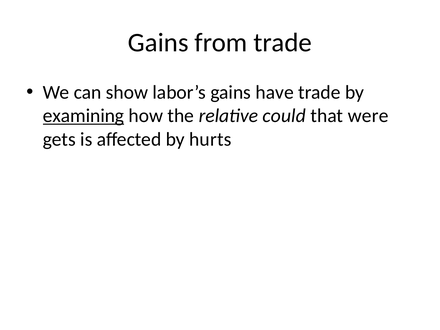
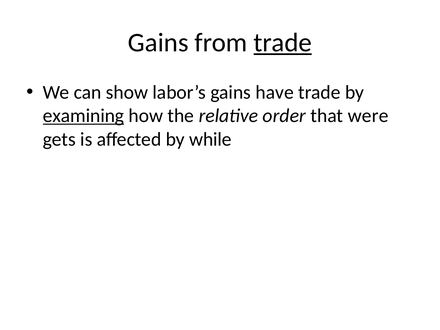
trade underline: none -> present (283, 43)
could: could -> order (284, 116)
hurts: hurts -> while (210, 139)
